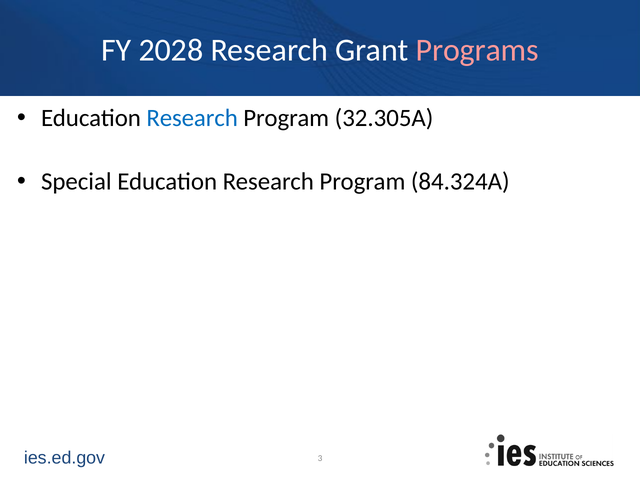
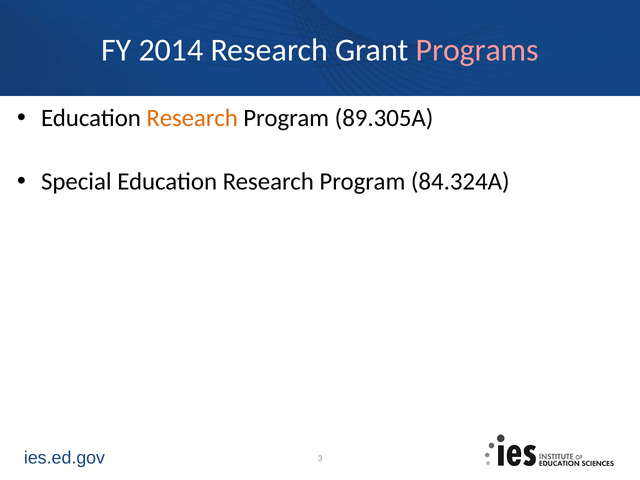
2028: 2028 -> 2014 (171, 50)
Research colour: blue -> orange (192, 118)
32.305A: 32.305A -> 89.305A (384, 118)
